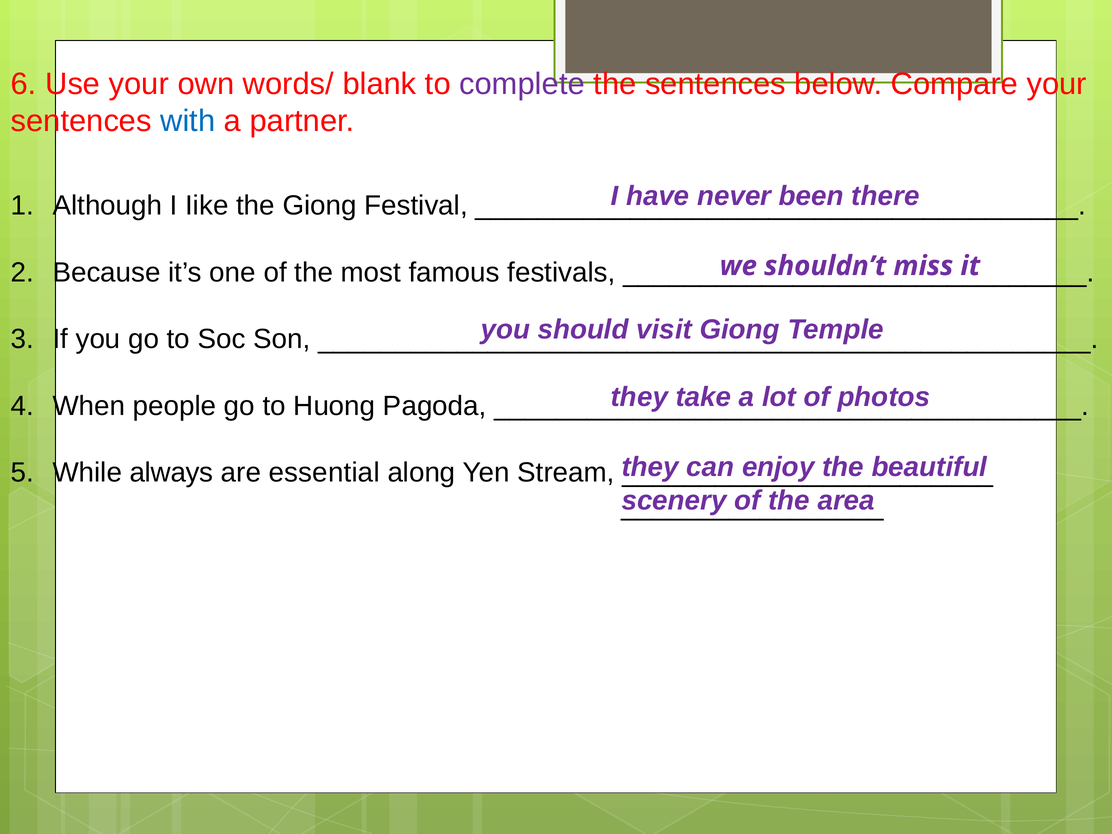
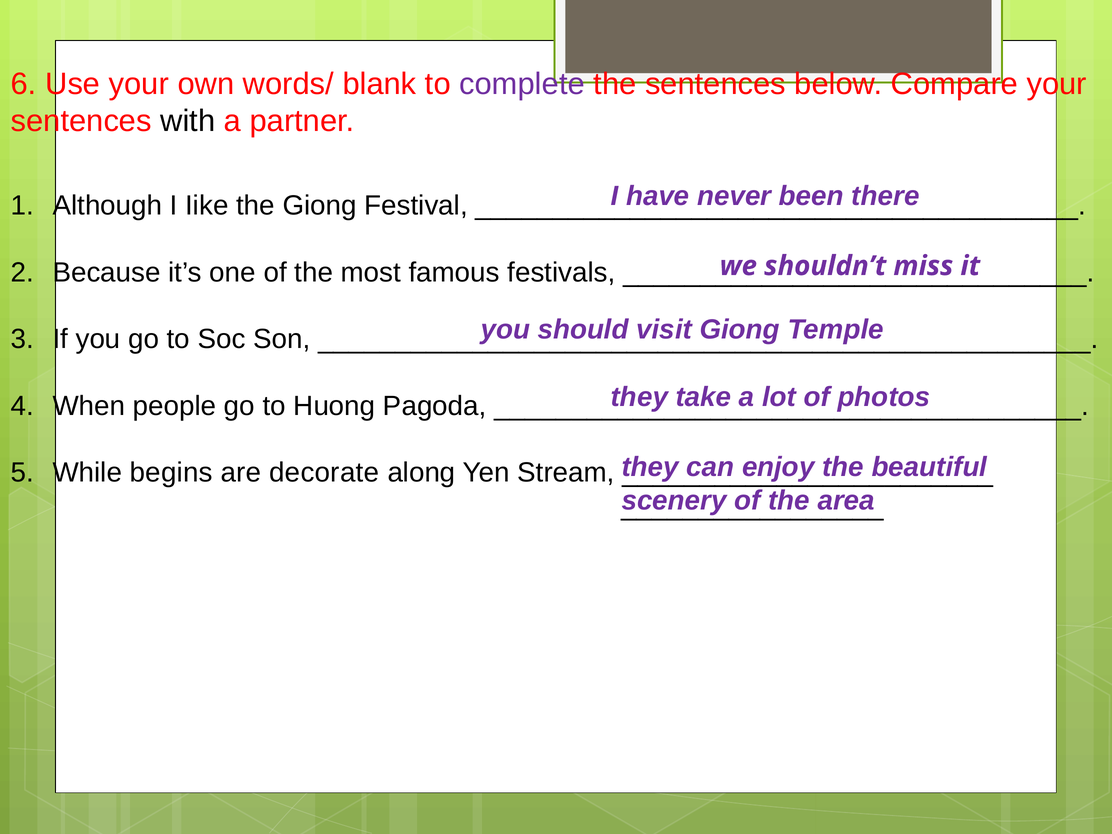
with colour: blue -> black (188, 121)
always: always -> begins (171, 473)
essential: essential -> decorate (324, 473)
